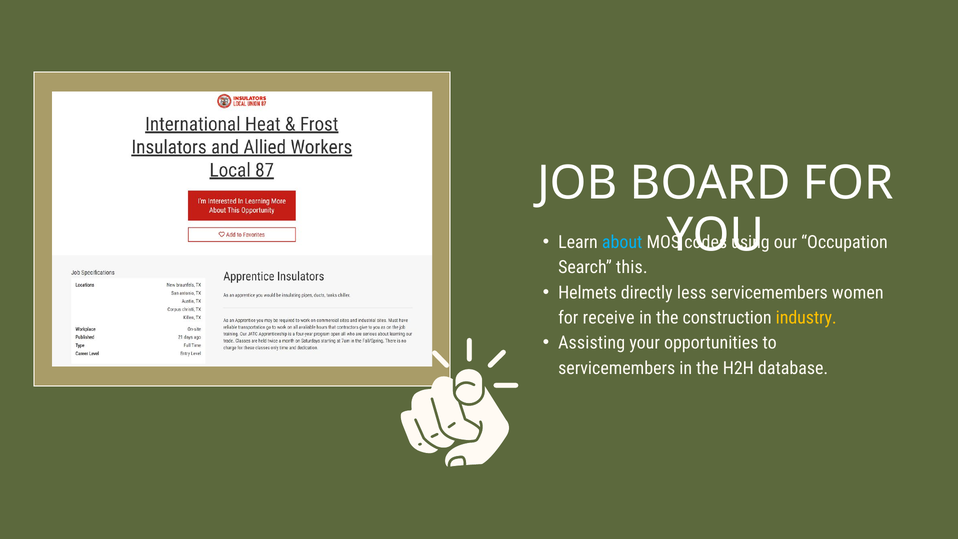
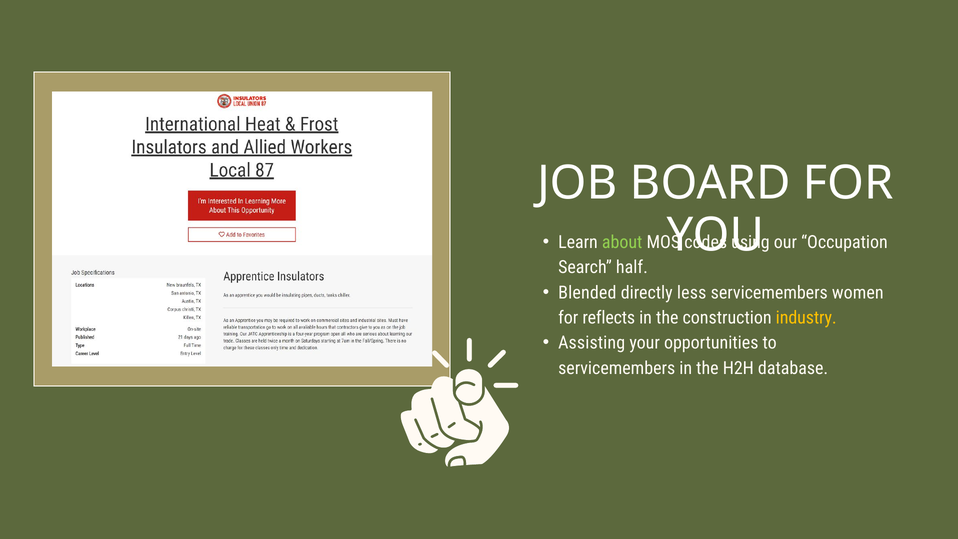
about colour: light blue -> light green (622, 242)
this: this -> half (632, 267)
Helmets: Helmets -> Blended (587, 293)
receive: receive -> reflects (609, 318)
